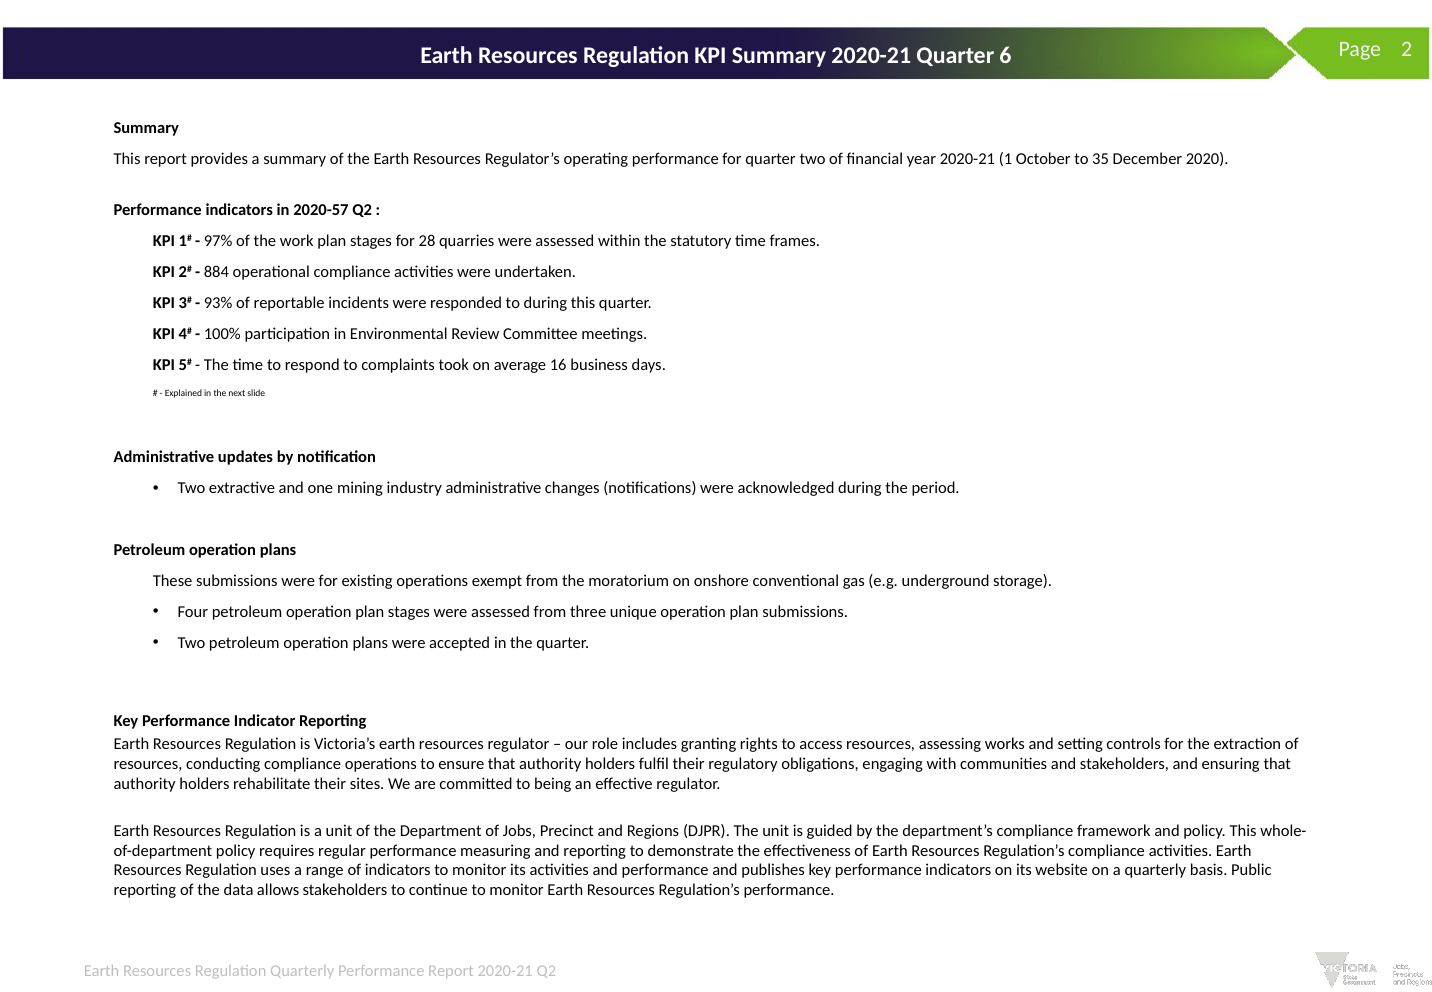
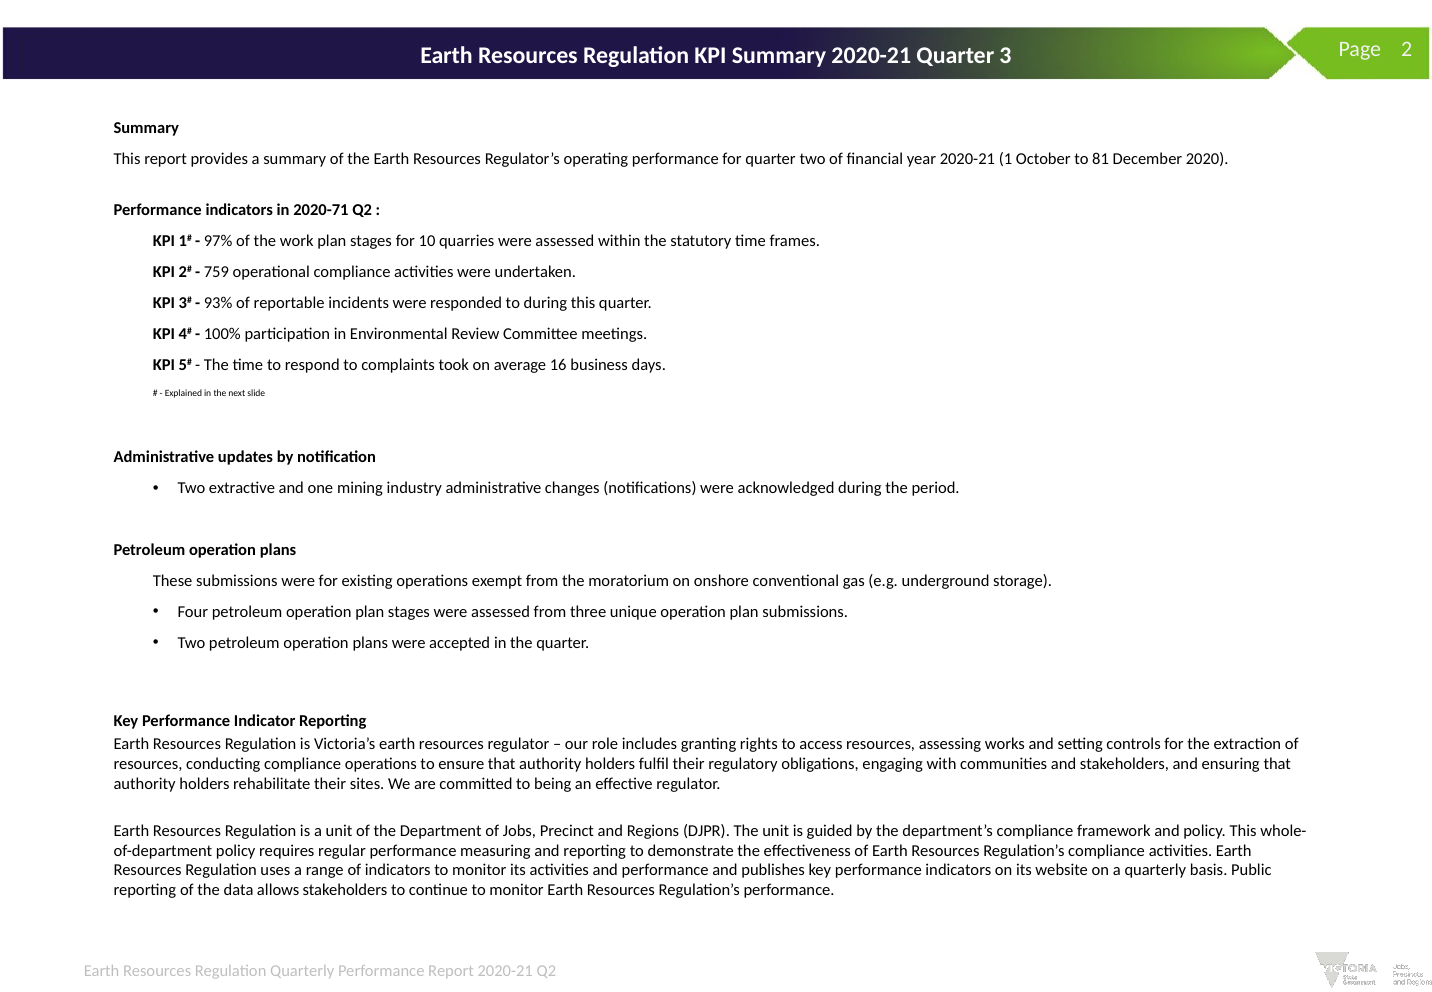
6: 6 -> 3 (1006, 56)
35: 35 -> 81 (1101, 159)
2020-57: 2020-57 -> 2020-71 (321, 210)
28: 28 -> 10 (427, 241)
884: 884 -> 759 (216, 272)
